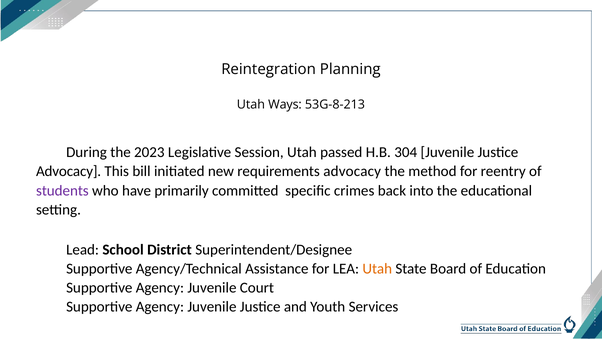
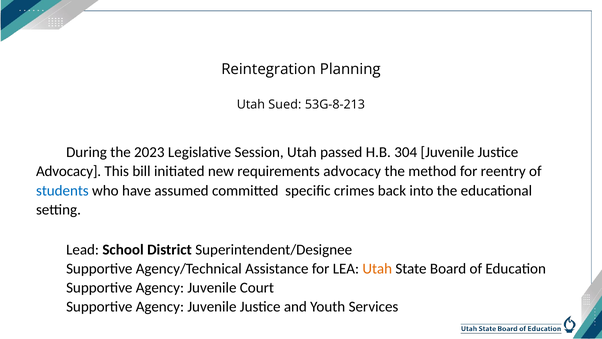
Ways: Ways -> Sued (285, 105)
students colour: purple -> blue (62, 190)
primarily: primarily -> assumed (182, 190)
